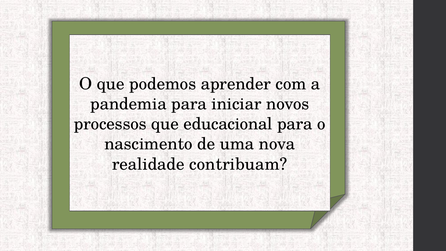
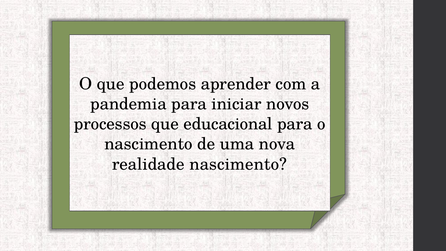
realidade contribuam: contribuam -> nascimento (238, 164)
